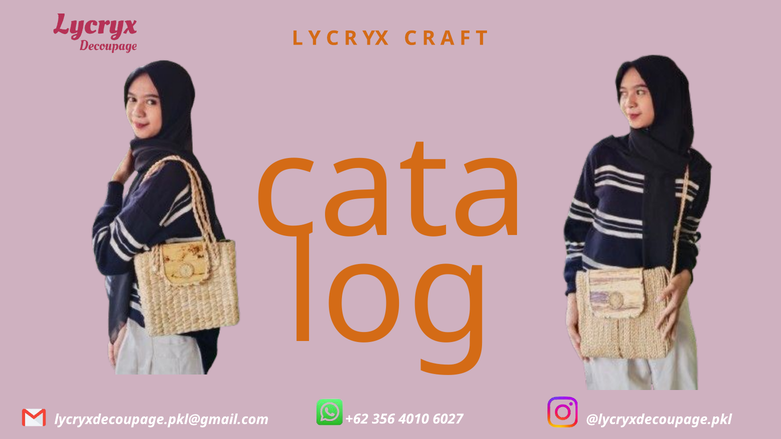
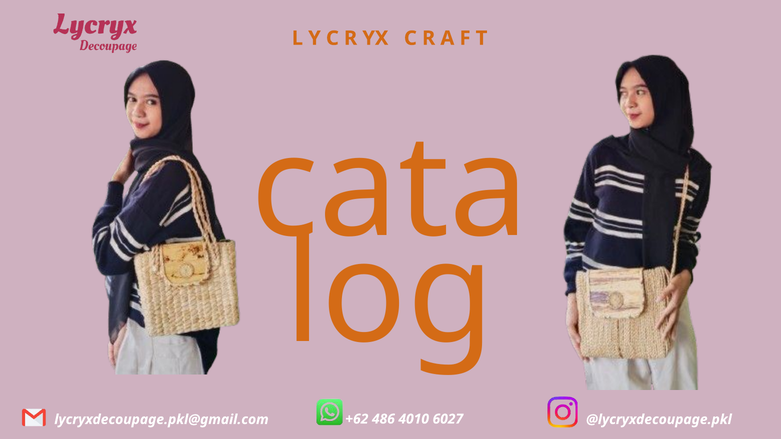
356: 356 -> 486 (383, 419)
